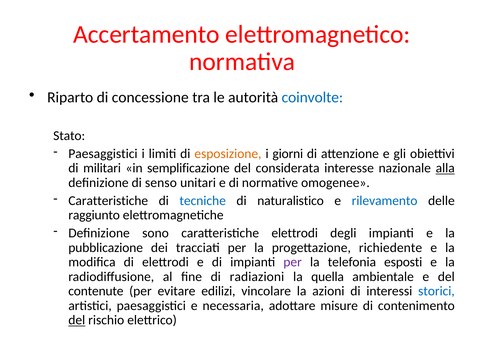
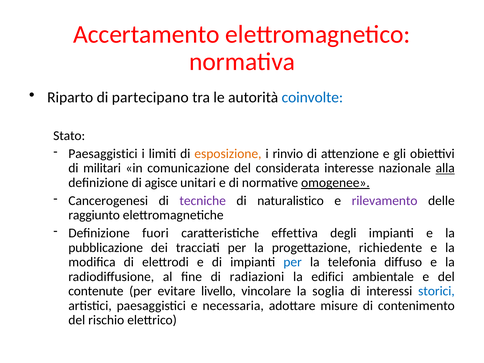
concessione: concessione -> partecipano (150, 97)
giorni: giorni -> rinvio (288, 154)
semplificazione: semplificazione -> comunicazione (188, 168)
senso: senso -> agisce (161, 183)
omogenee underline: none -> present (335, 183)
Caratteristiche: Caratteristiche -> Cancerogenesi (108, 201)
tecniche colour: blue -> purple (203, 201)
rilevamento colour: blue -> purple (385, 201)
sono: sono -> fuori (155, 233)
caratteristiche elettrodi: elettrodi -> effettiva (295, 233)
per colour: purple -> blue (293, 262)
esposti: esposti -> diffuso (403, 262)
quella: quella -> edifici (328, 277)
edilizi: edilizi -> livello (218, 291)
azioni: azioni -> soglia (328, 291)
del underline: present -> none (77, 320)
